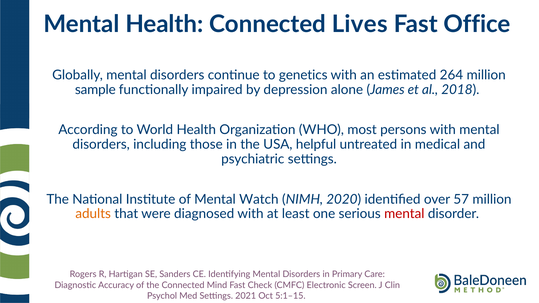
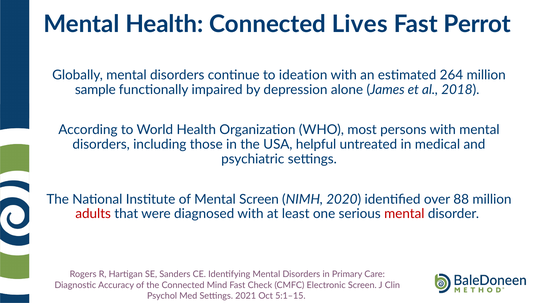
Office: Office -> Perrot (477, 24)
genetics: genetics -> ideation (303, 75)
Mental Watch: Watch -> Screen (259, 199)
57: 57 -> 88 (461, 199)
adults colour: orange -> red (93, 214)
